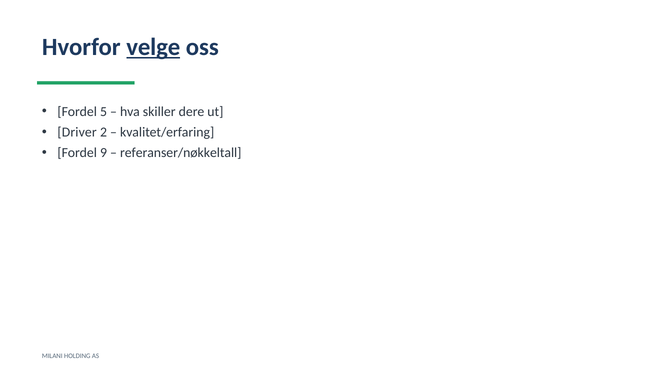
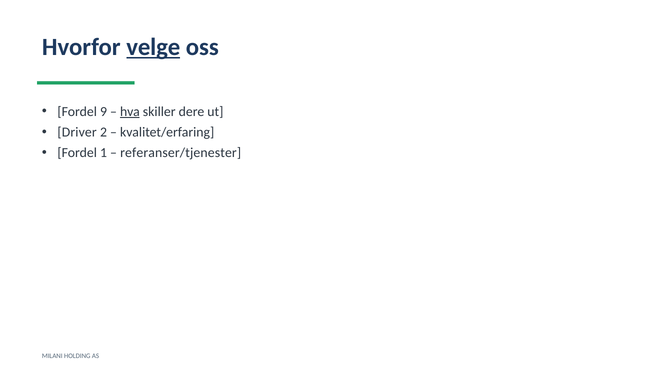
5: 5 -> 9 (103, 112)
hva underline: none -> present (130, 112)
9: 9 -> 1 (103, 153)
referanser/nøkkeltall: referanser/nøkkeltall -> referanser/tjenester (181, 153)
